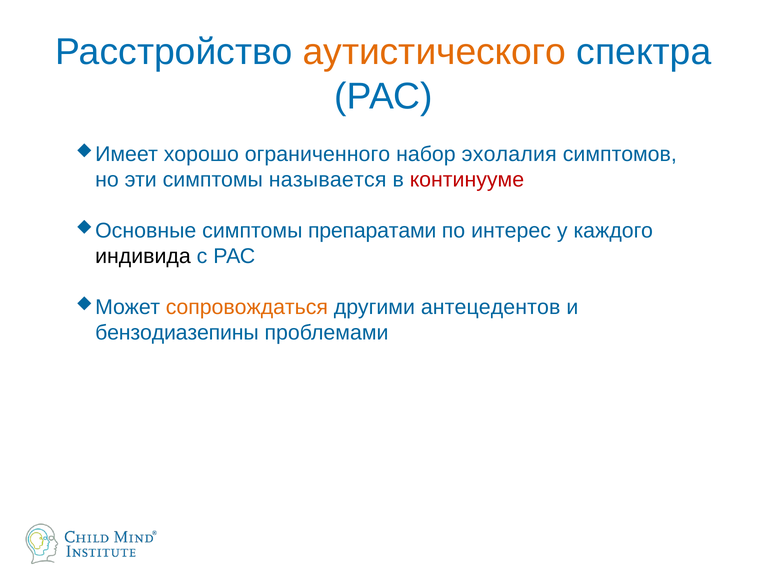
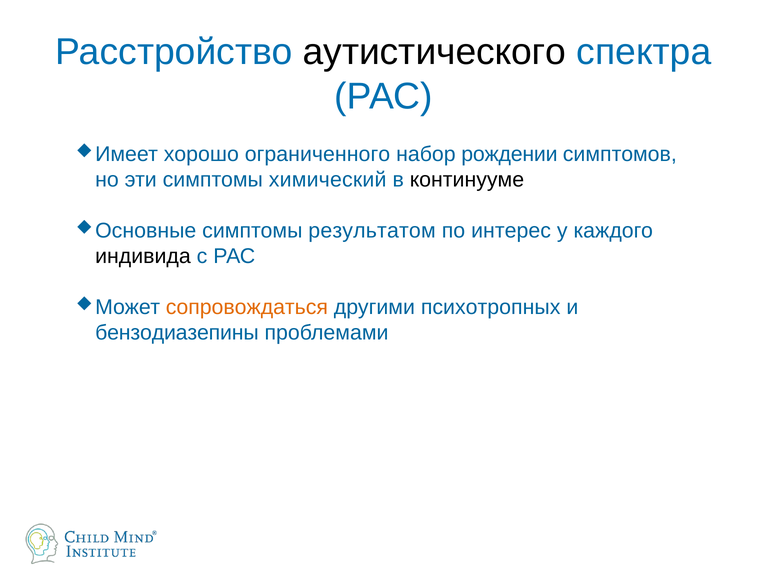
аутистического colour: orange -> black (434, 52)
эхолалия: эхолалия -> рождении (509, 154)
называется: называется -> химический (328, 180)
континууме colour: red -> black (467, 180)
препаратами: препаратами -> результатом (372, 231)
антецедентов: антецедентов -> психотропных (491, 307)
